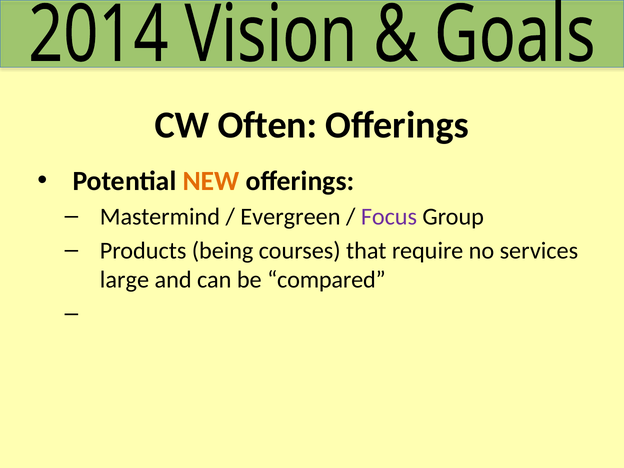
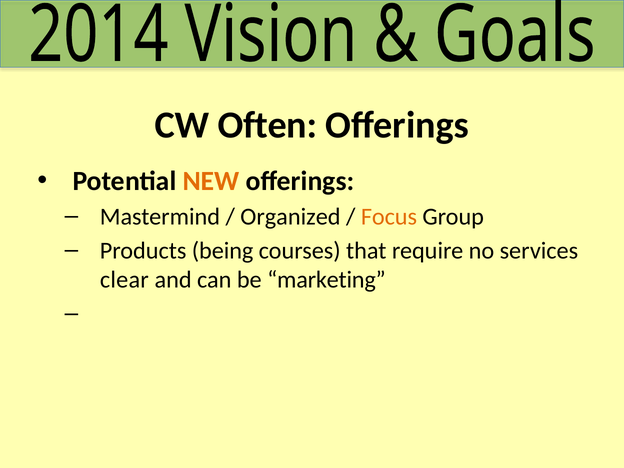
Evergreen: Evergreen -> Organized (290, 217)
Focus colour: purple -> orange (389, 217)
large: large -> clear (124, 280)
compared: compared -> marketing (326, 280)
